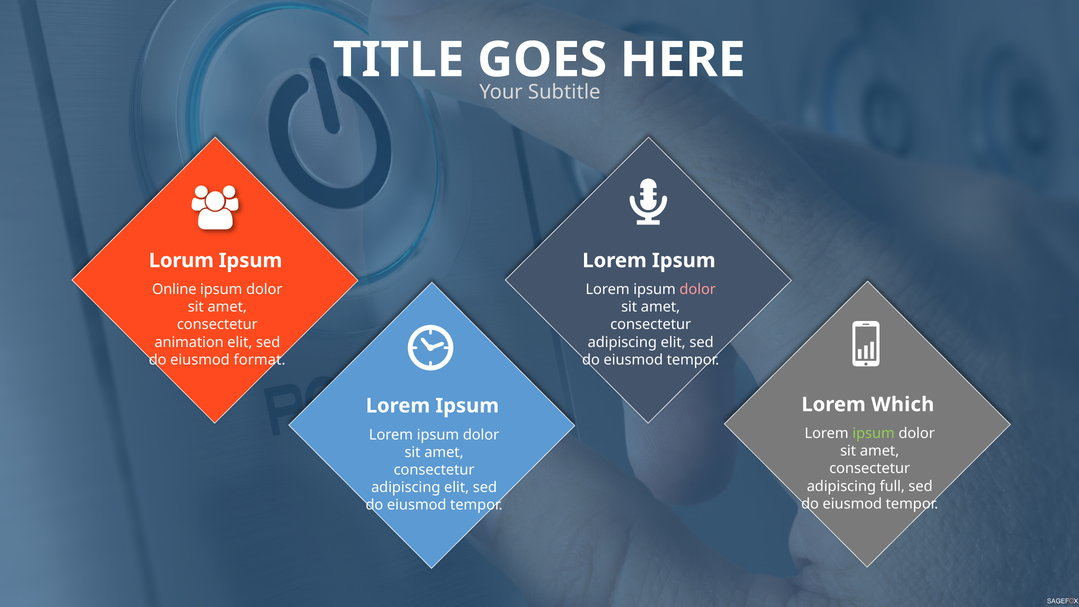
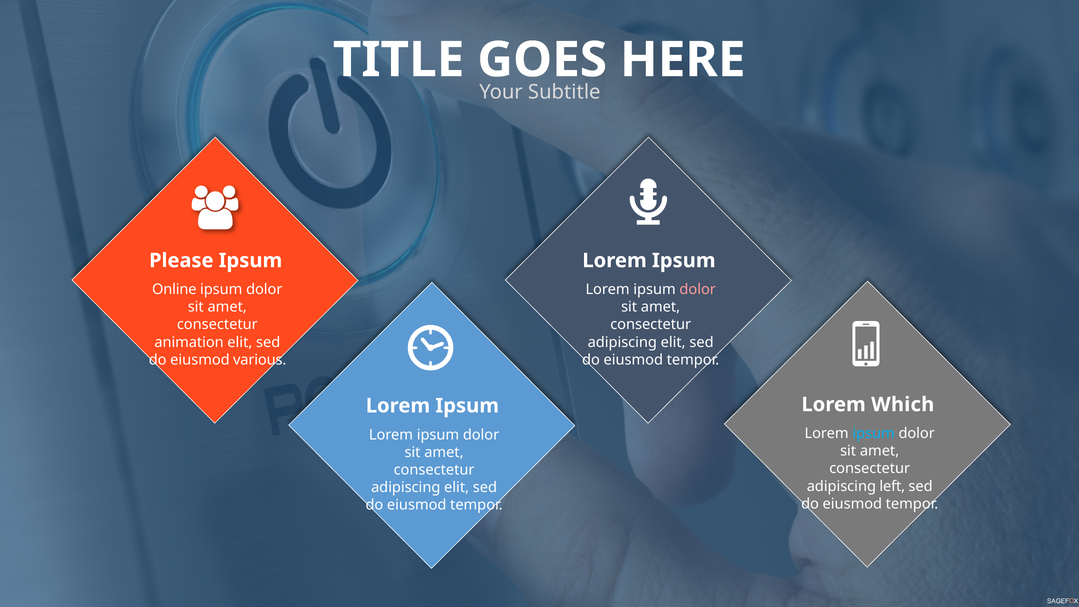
Lorum: Lorum -> Please (181, 261)
format: format -> various (260, 360)
ipsum colour: light green -> light blue (874, 433)
full: full -> left (892, 486)
